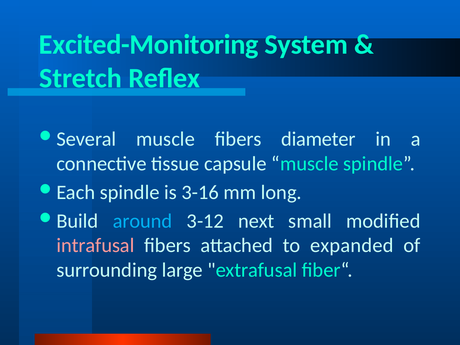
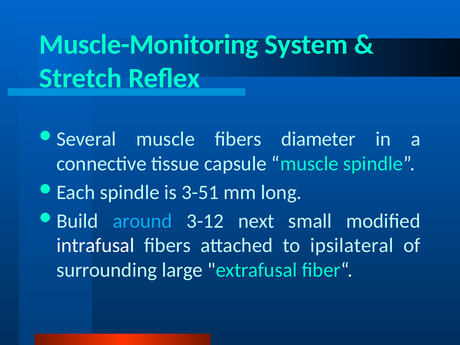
Excited-Monitoring: Excited-Monitoring -> Muscle-Monitoring (149, 45)
3-16: 3-16 -> 3-51 (200, 192)
intrafusal colour: pink -> white (95, 245)
expanded: expanded -> ipsilateral (352, 245)
